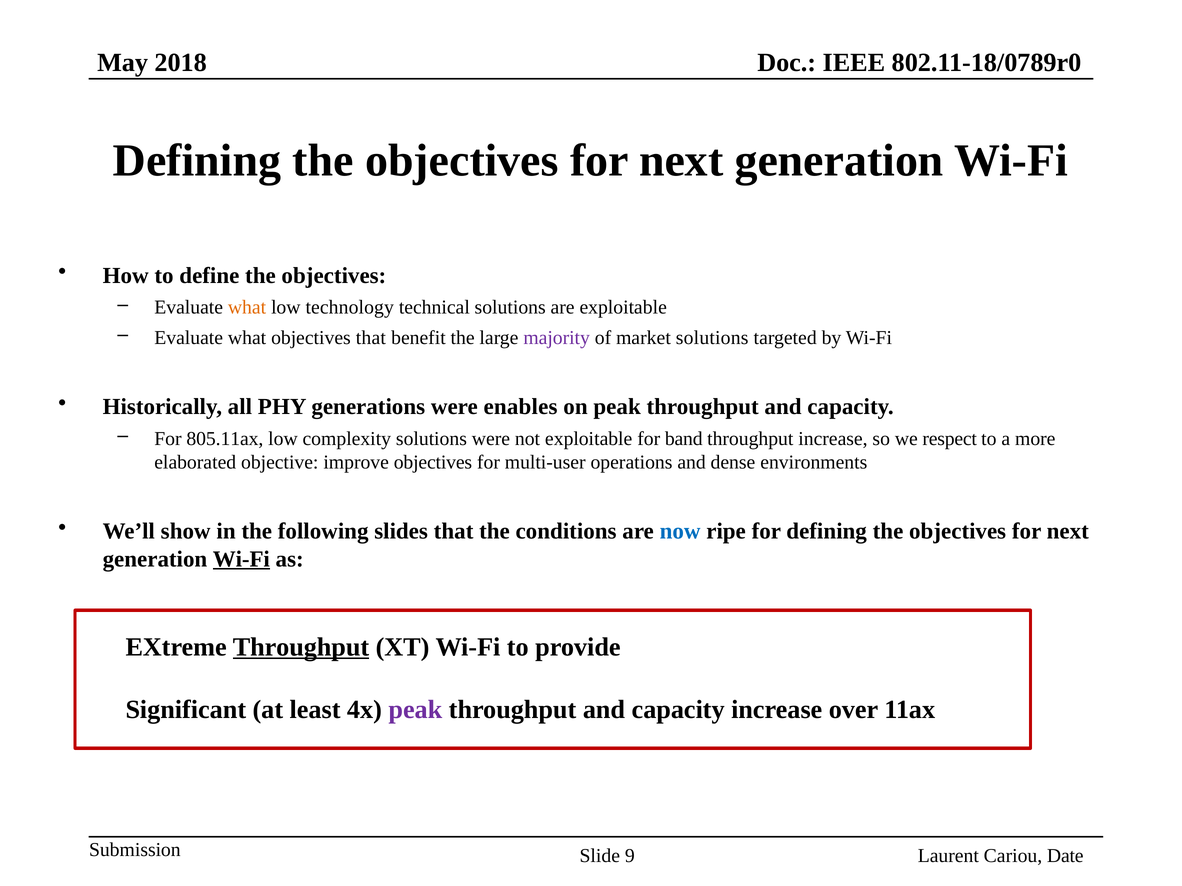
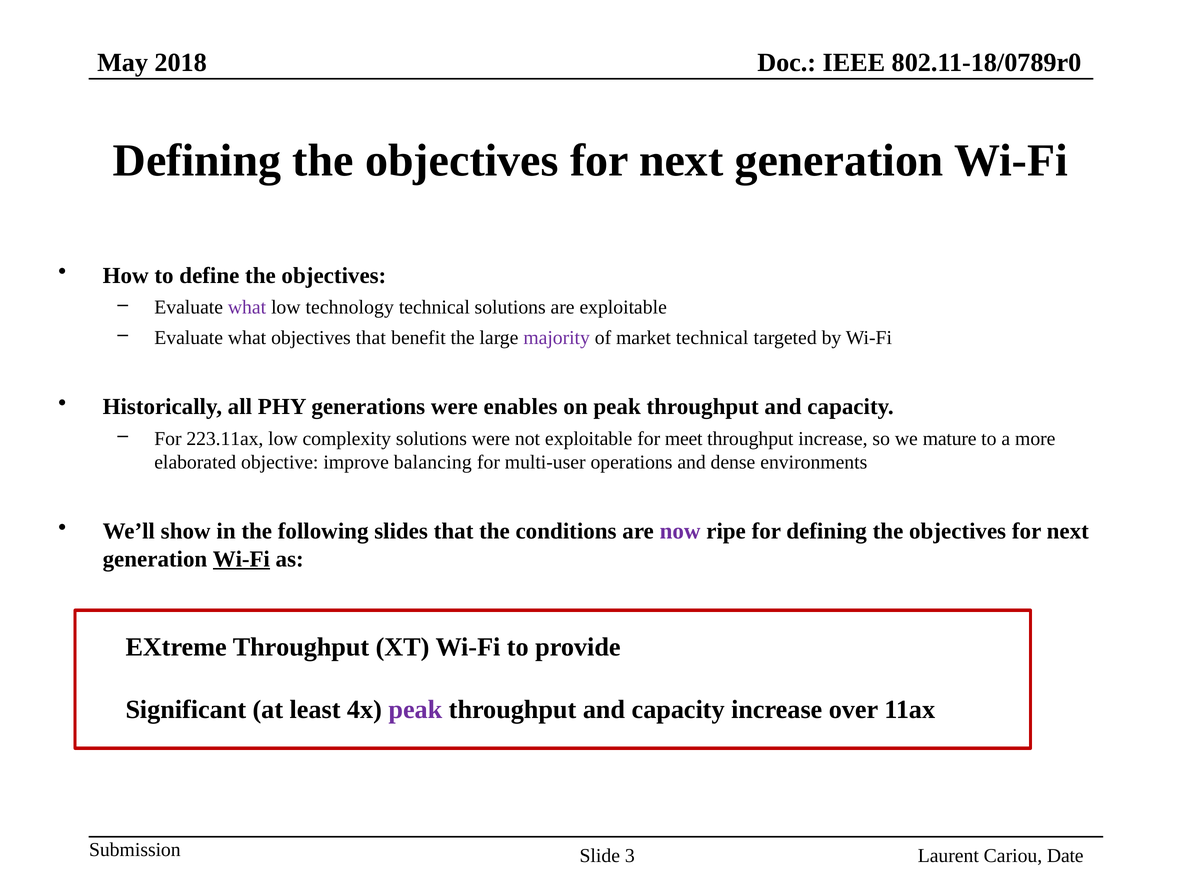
what colour: orange -> purple (247, 308)
market solutions: solutions -> technical (712, 338)
805.11ax: 805.11ax -> 223.11ax (225, 439)
band: band -> meet (684, 439)
respect: respect -> mature (950, 439)
improve objectives: objectives -> balancing (433, 463)
now colour: blue -> purple (680, 532)
Throughput underline: present -> none (301, 647)
9: 9 -> 3 (630, 856)
